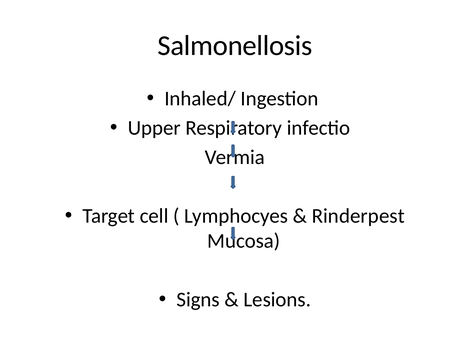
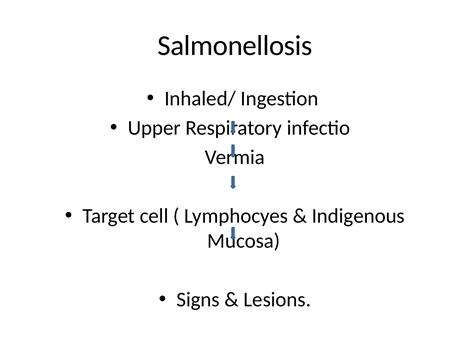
Rinderpest: Rinderpest -> Indigenous (358, 216)
